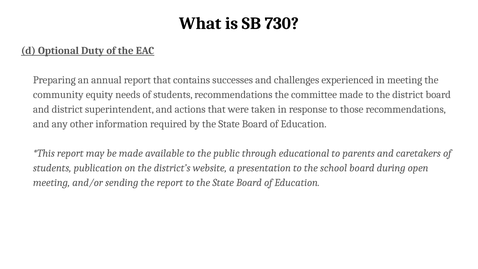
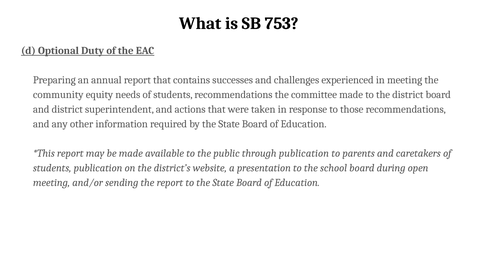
730: 730 -> 753 (282, 23)
through educational: educational -> publication (304, 153)
